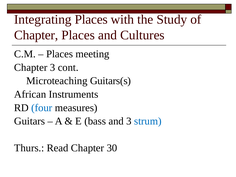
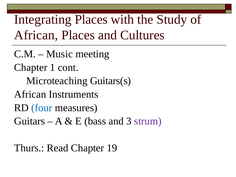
Chapter: Chapter -> African (36, 35)
Places: Places -> Music (60, 54)
Chapter 3: 3 -> 1 (53, 67)
strum colour: blue -> purple (148, 121)
30: 30 -> 19 (112, 148)
